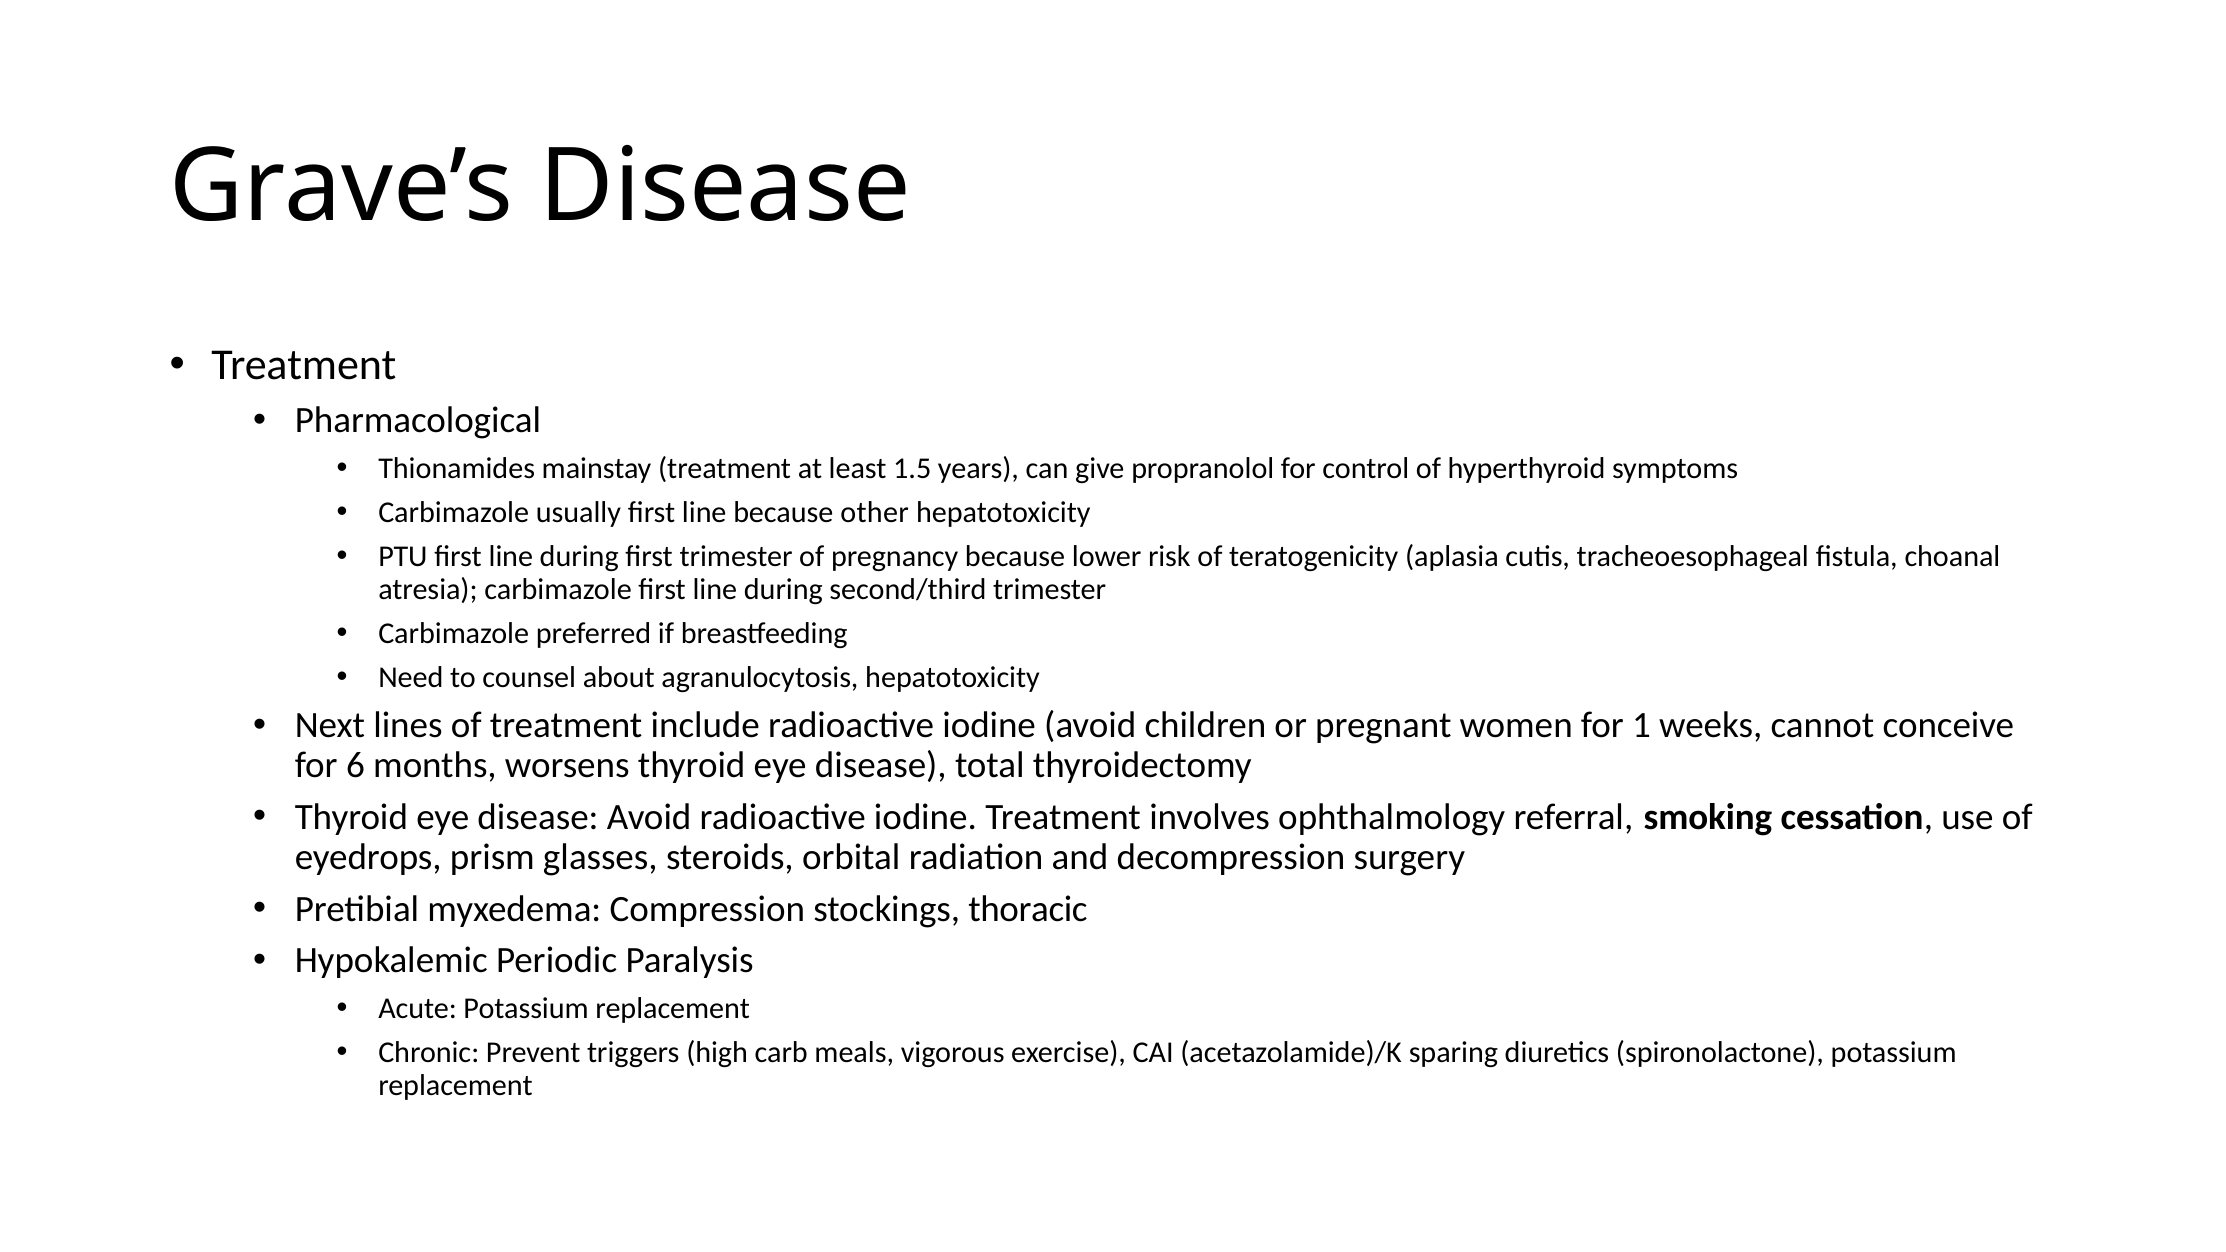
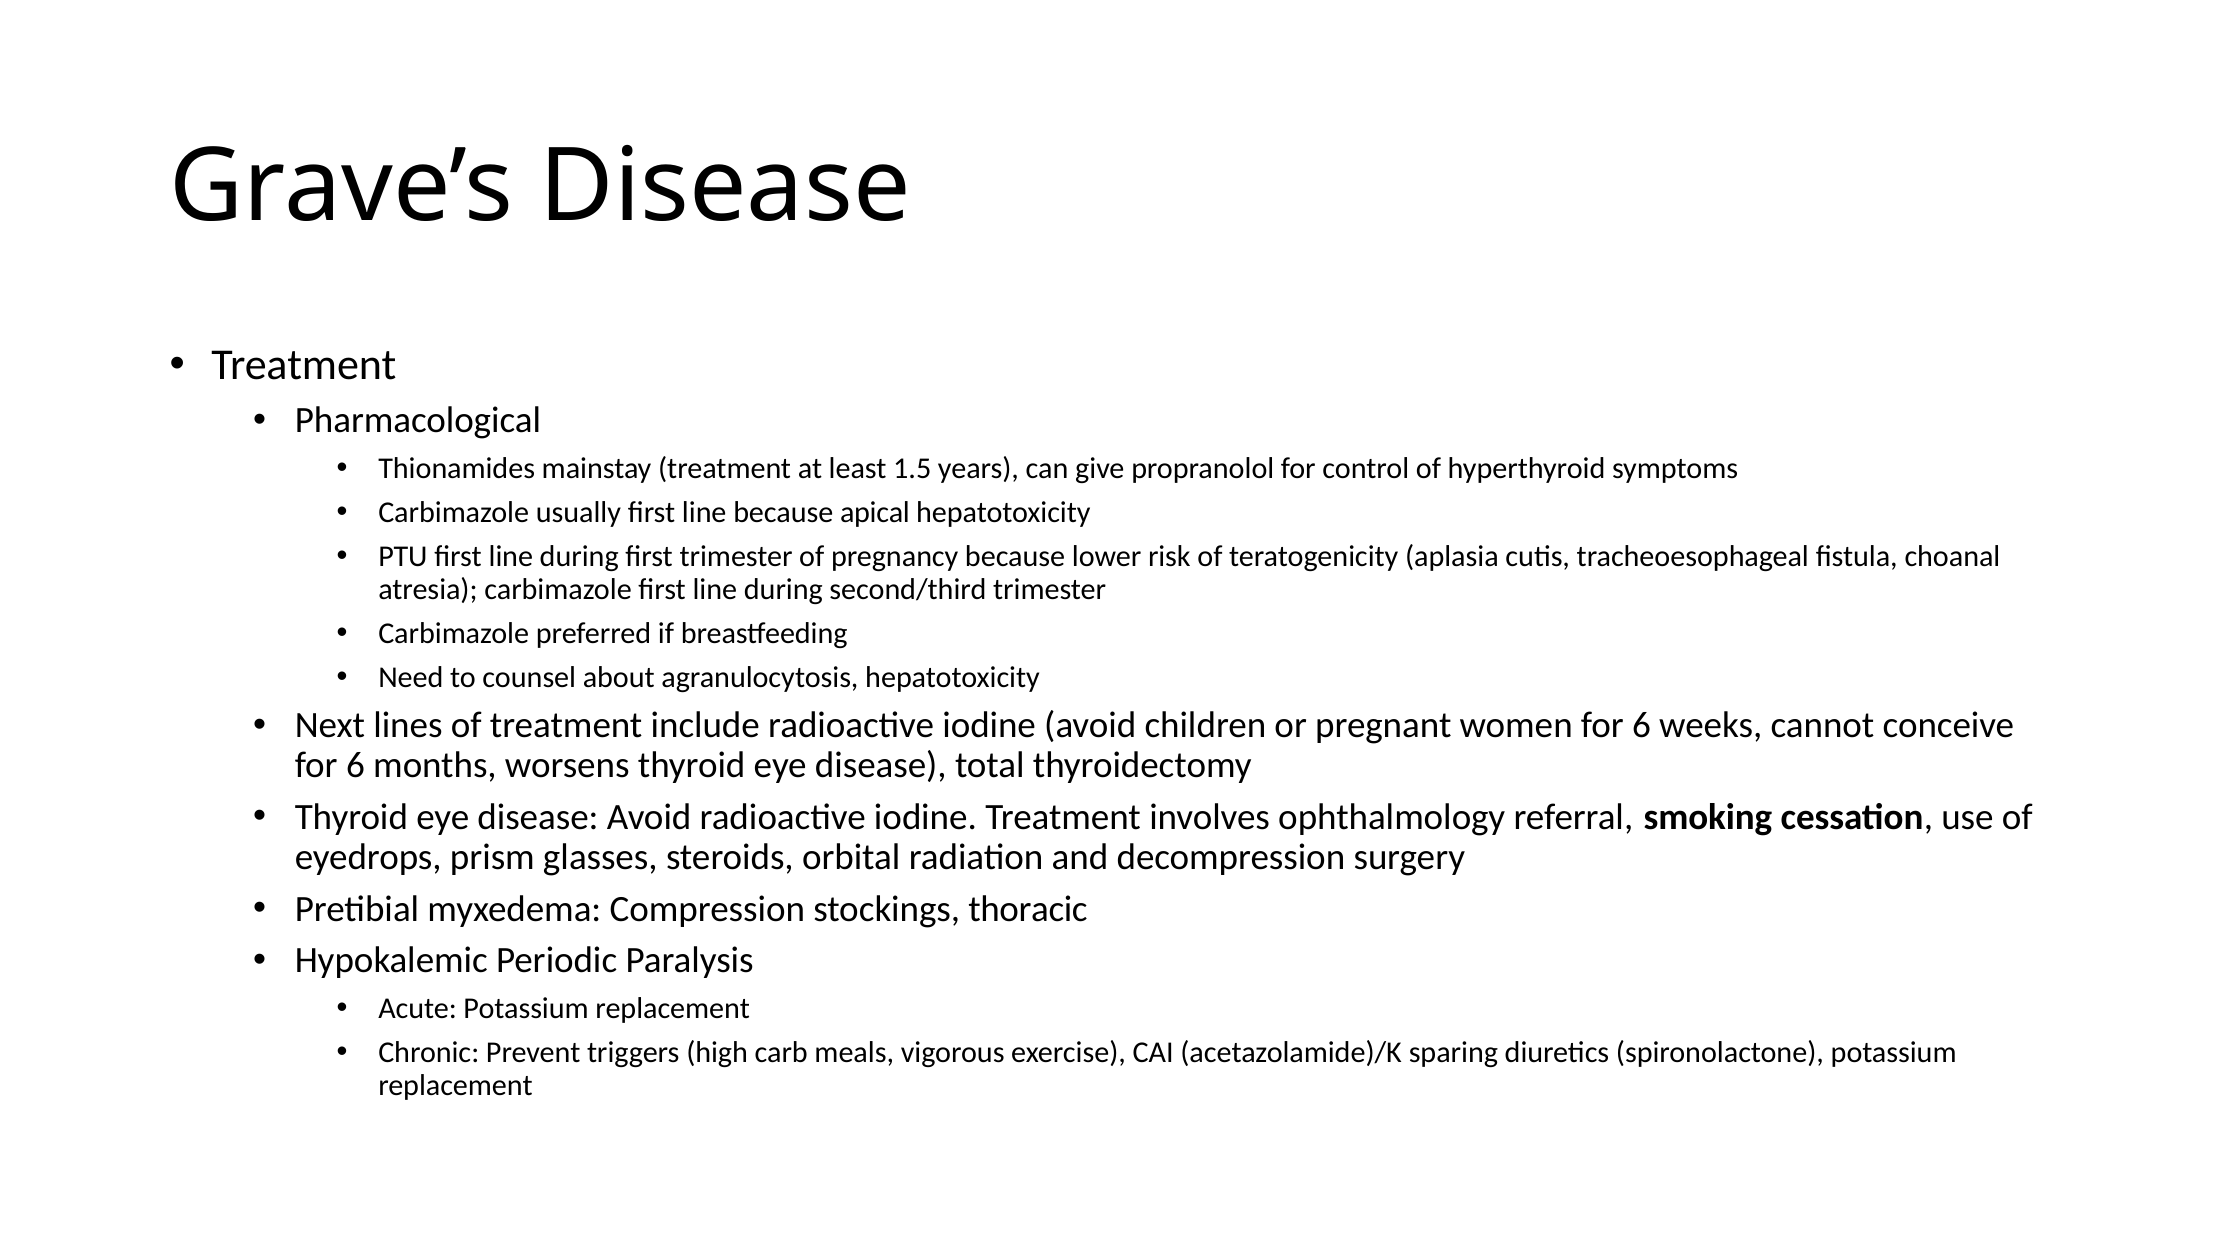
other: other -> apical (875, 513)
women for 1: 1 -> 6 (1642, 726)
